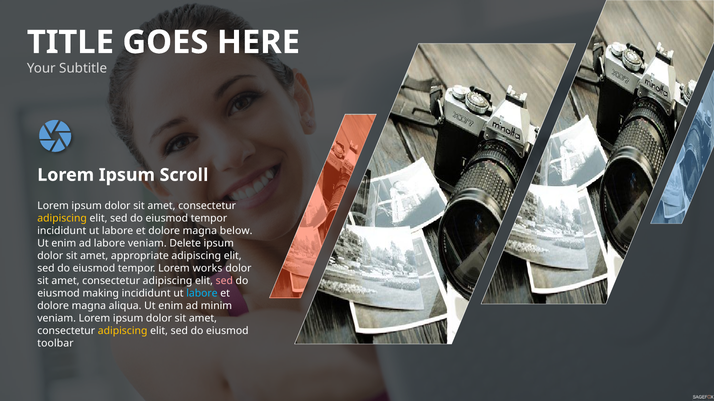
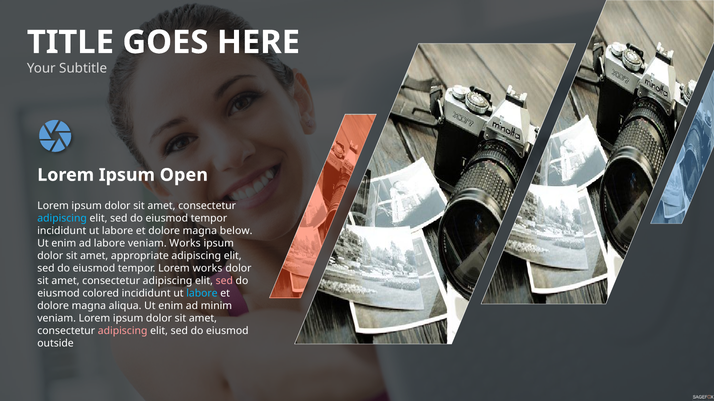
Scroll: Scroll -> Open (184, 175)
adipiscing colour: yellow -> light blue (62, 219)
veniam Delete: Delete -> Works (185, 244)
making: making -> colored (101, 294)
adipiscing colour: yellow -> pink (123, 331)
toolbar: toolbar -> outside (56, 344)
